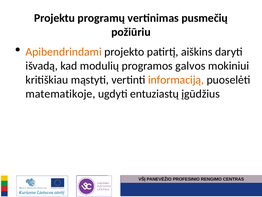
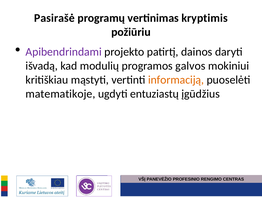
Projektu: Projektu -> Pasirašė (54, 18)
pusmečių: pusmečių -> kryptimis (205, 18)
Apibendrindami colour: orange -> purple (64, 52)
aiškins: aiškins -> dainos (197, 52)
